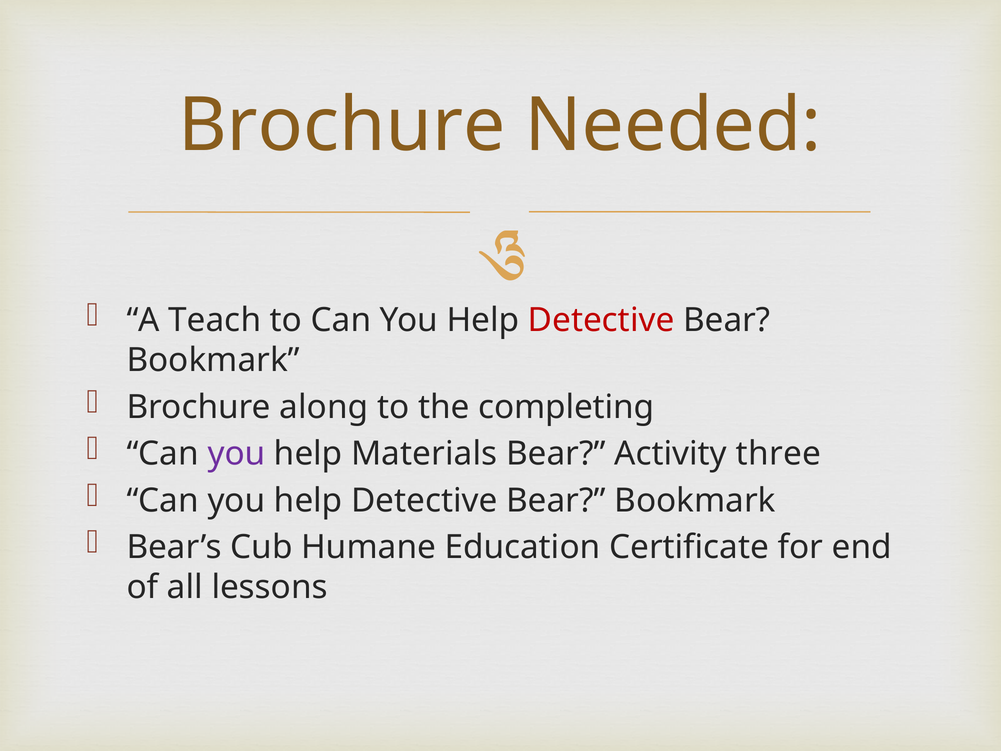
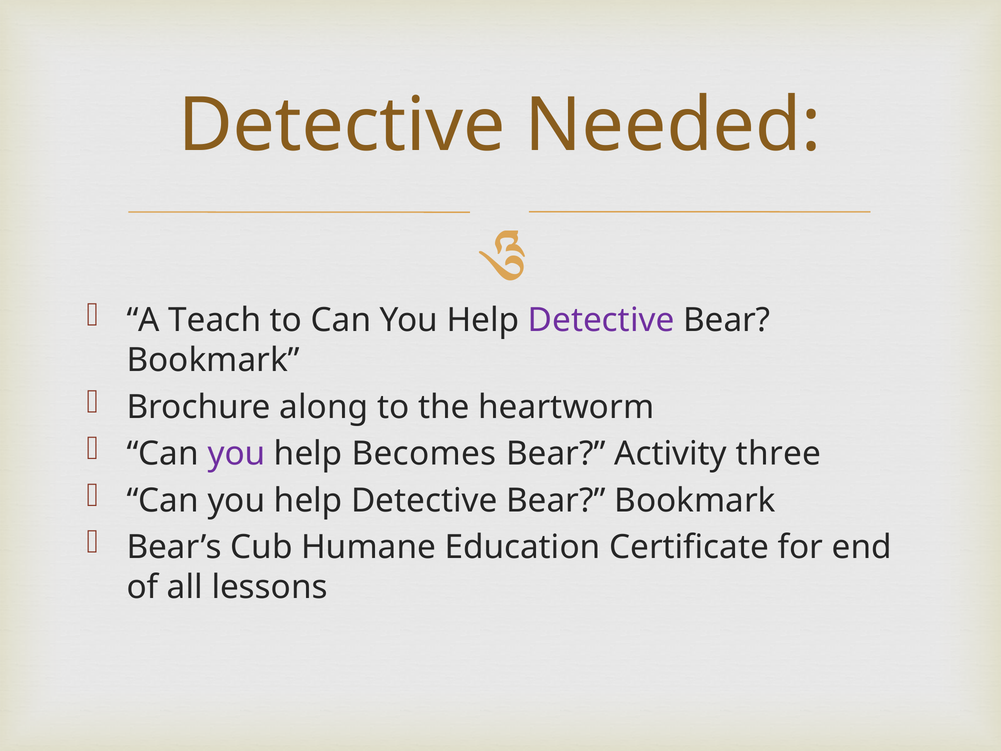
Brochure: Brochure -> Detective (342, 125)
Detective colour: red -> purple (601, 320)
completing: completing -> heartworm (566, 407)
Materials: Materials -> Becomes (424, 454)
